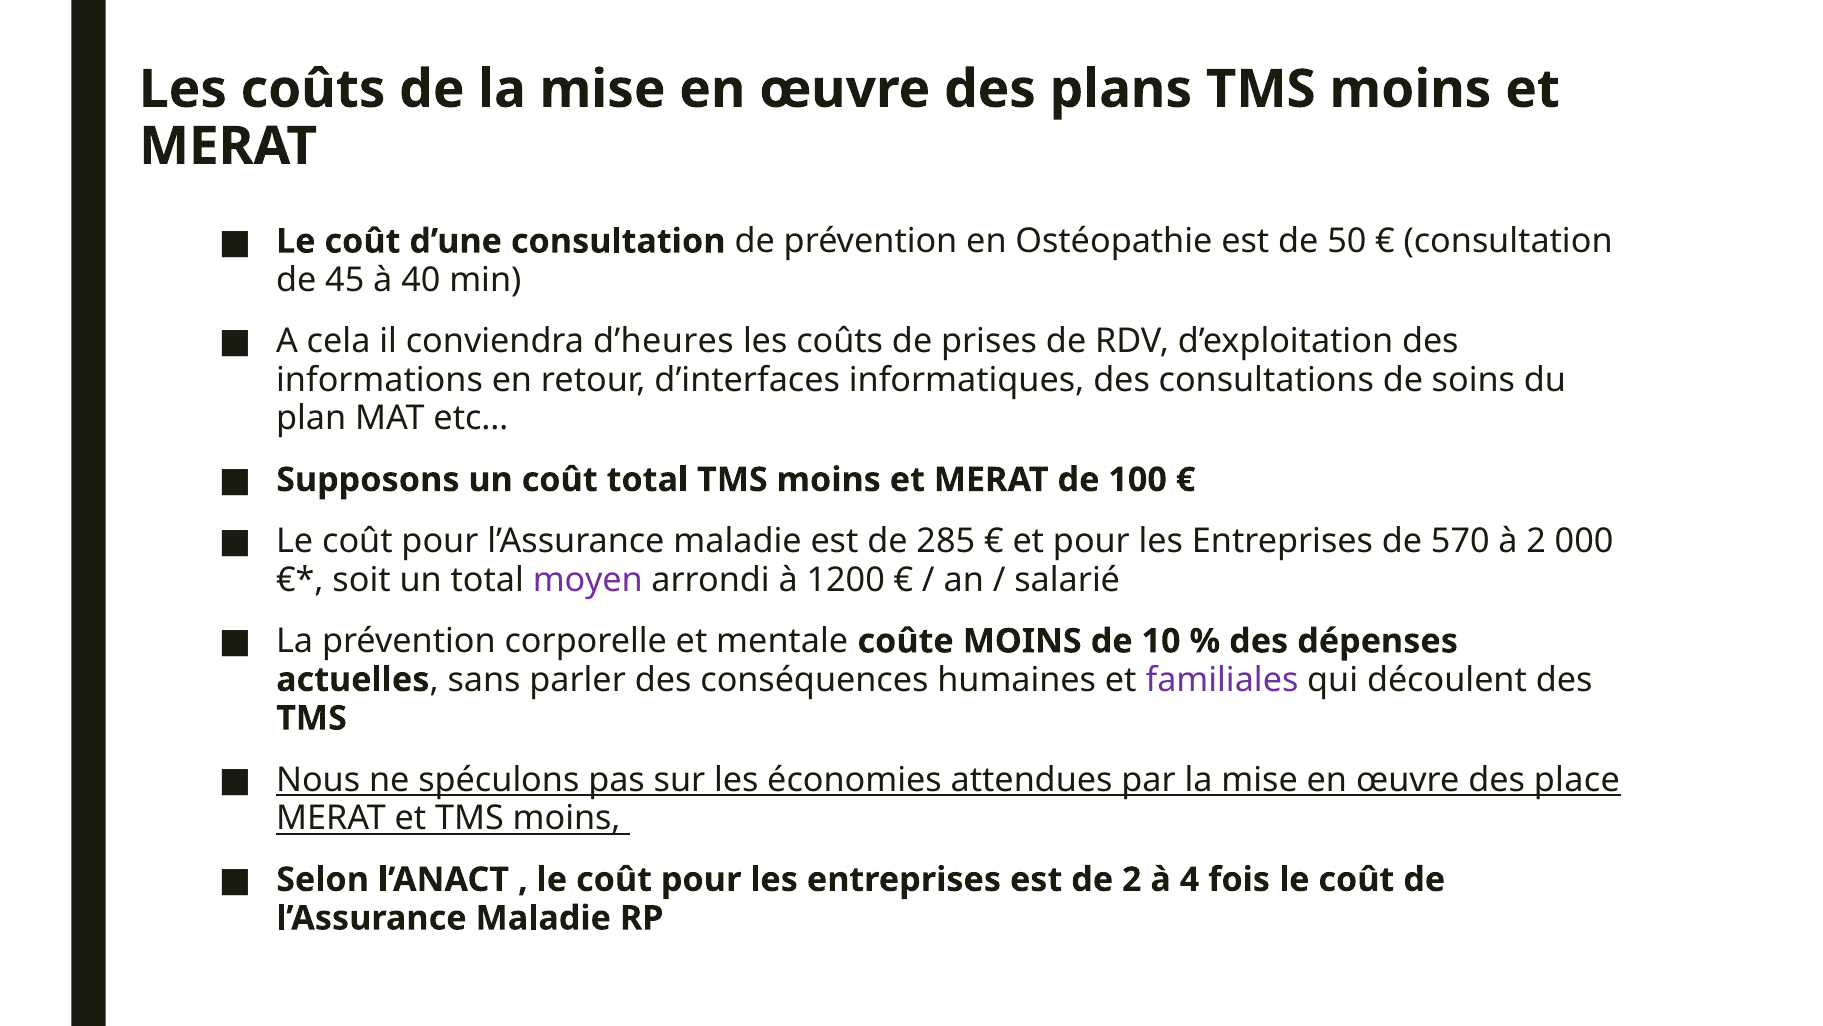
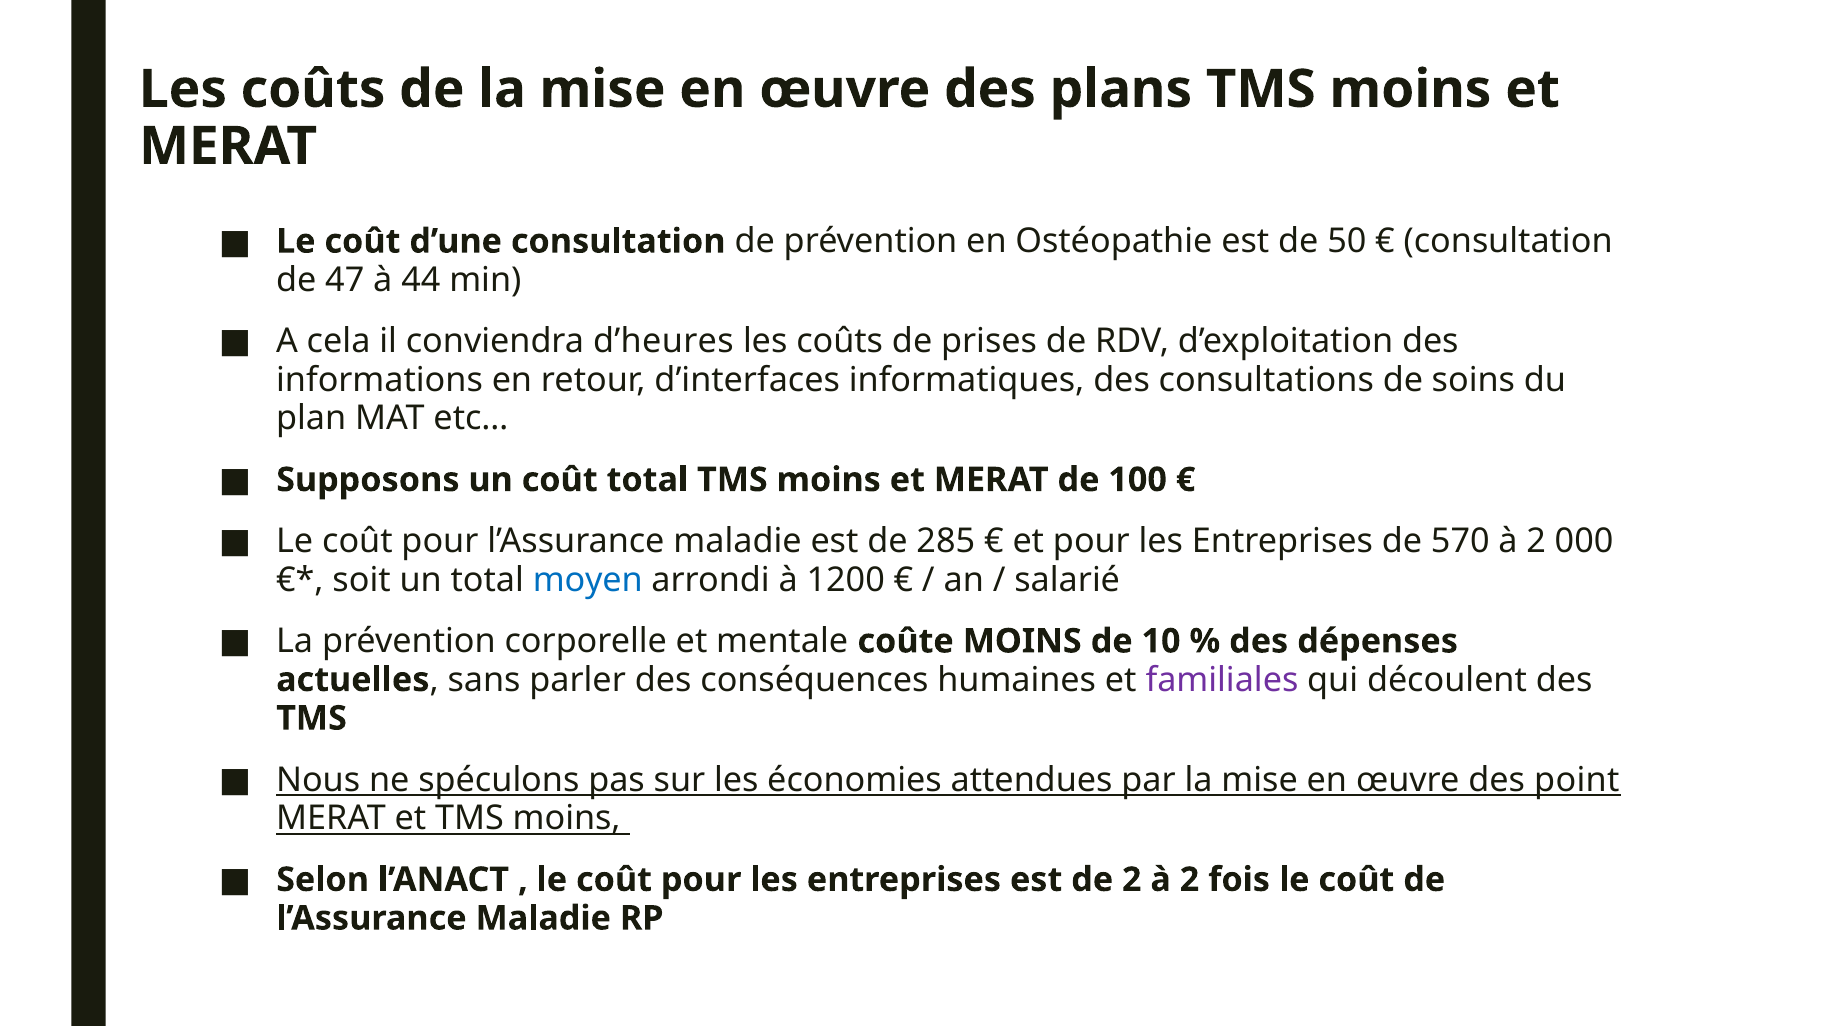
45: 45 -> 47 (345, 280)
40: 40 -> 44 (421, 280)
moyen colour: purple -> blue (588, 579)
place: place -> point (1577, 779)
2 à 4: 4 -> 2 (1190, 879)
